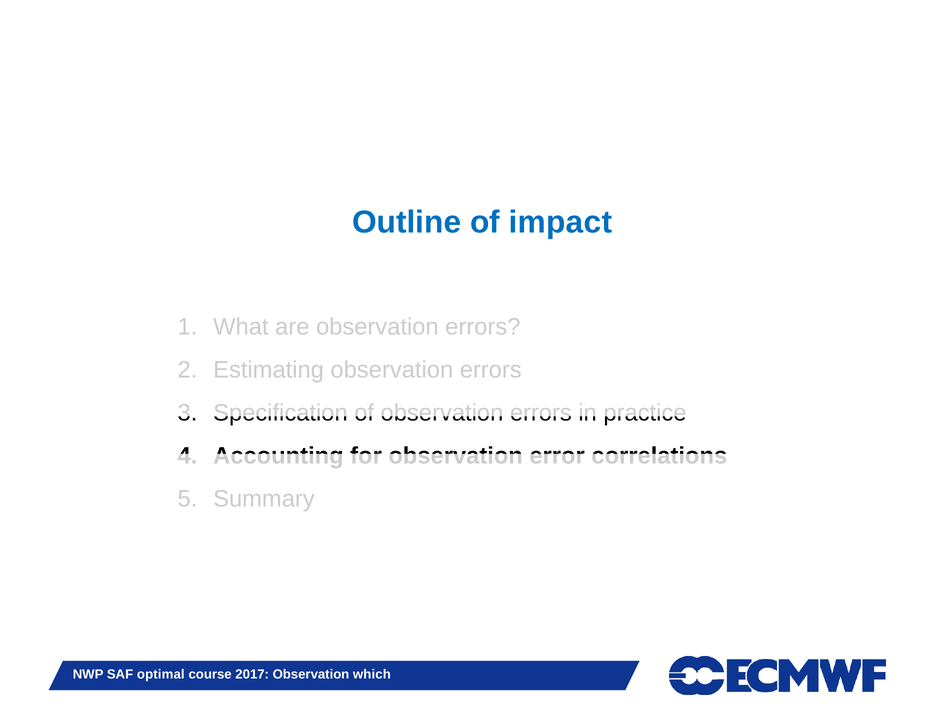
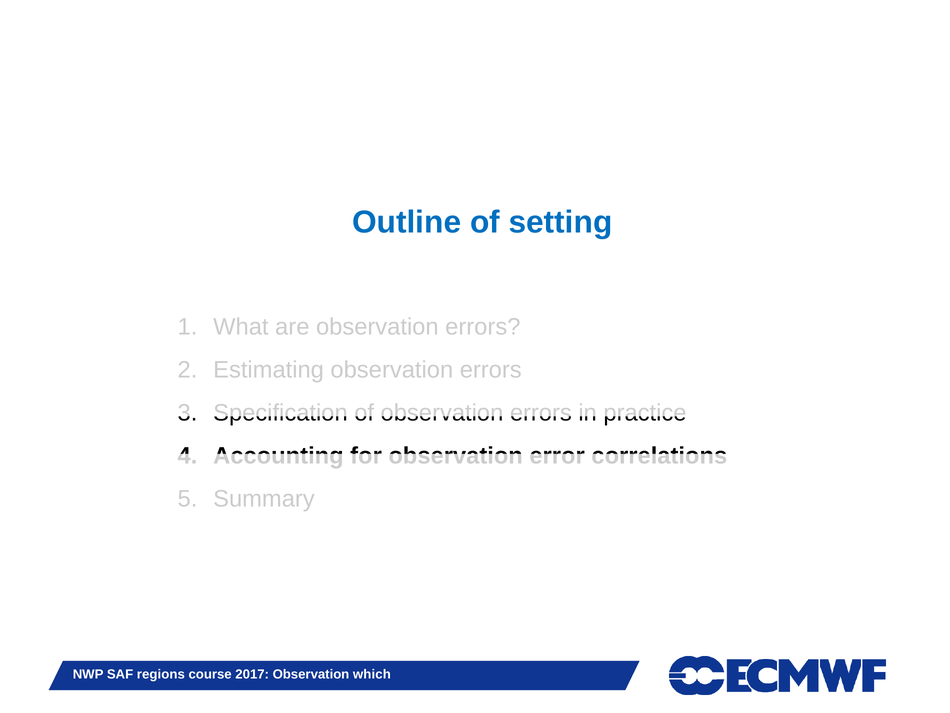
impact: impact -> setting (560, 222)
optimal: optimal -> regions (161, 674)
